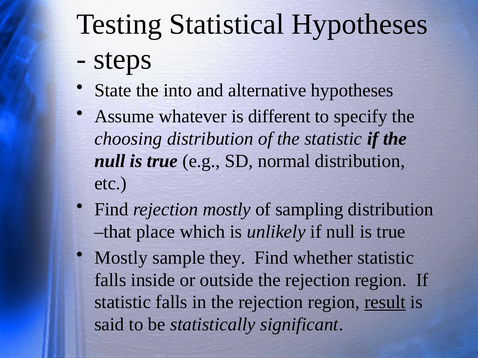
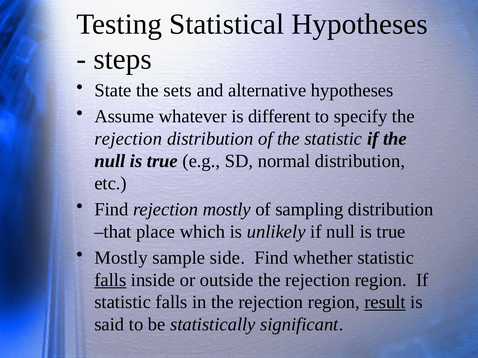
into: into -> sets (178, 91)
choosing: choosing -> rejection (128, 139)
they: they -> side (227, 258)
falls underline: none -> present (110, 280)
